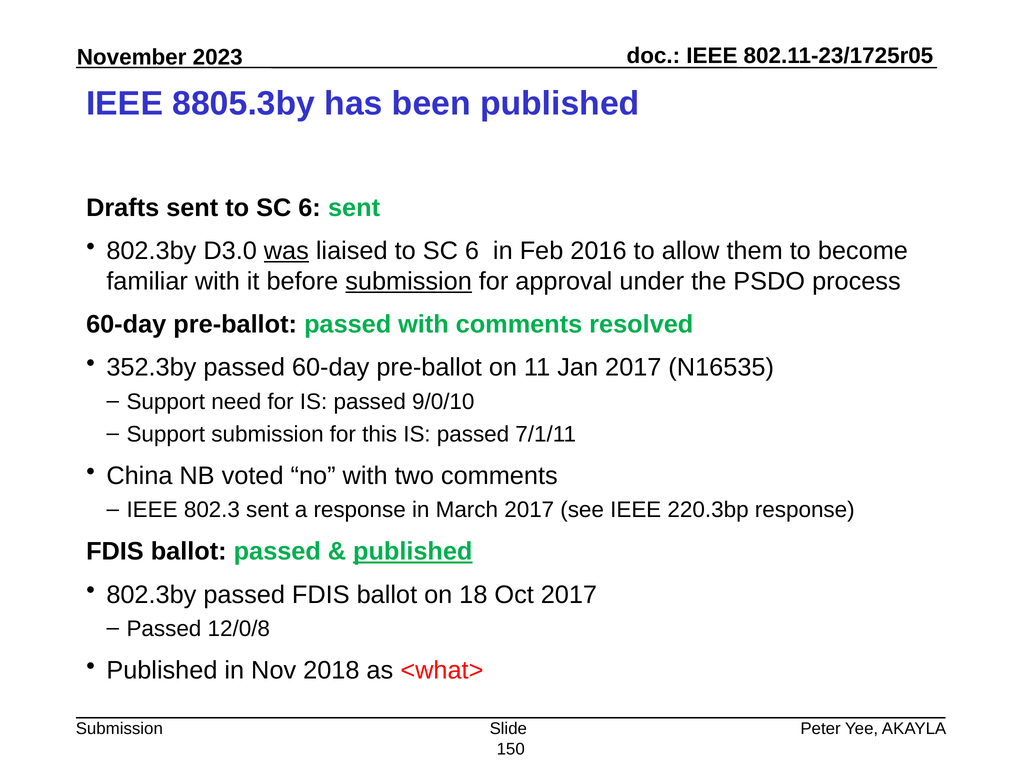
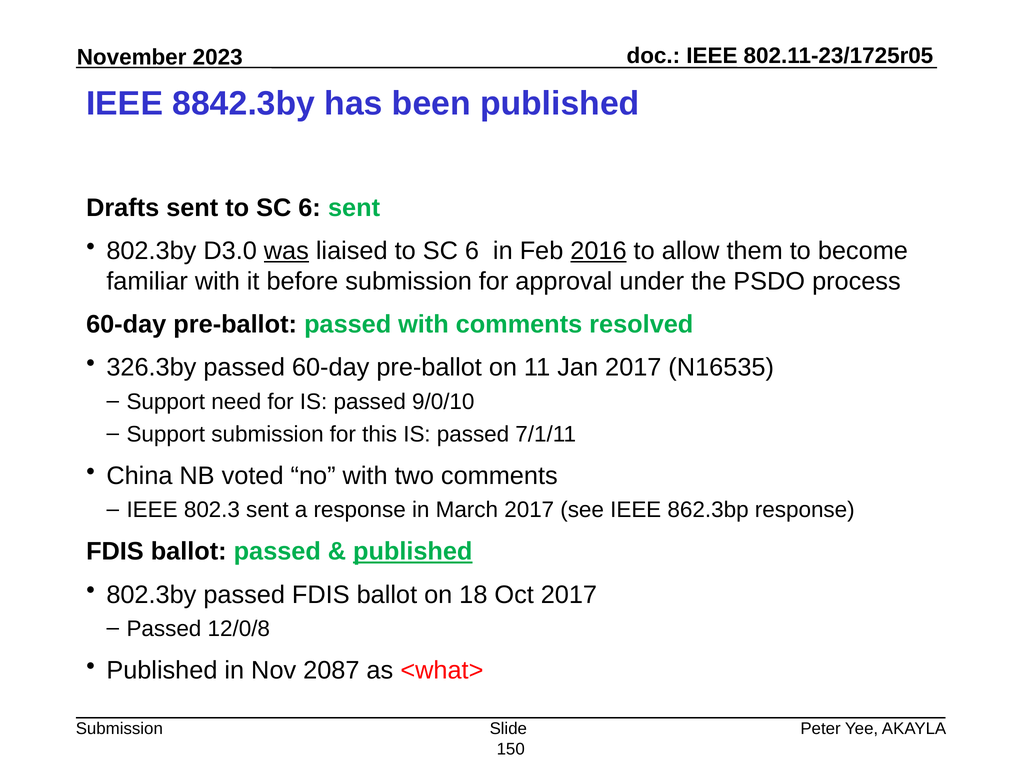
8805.3by: 8805.3by -> 8842.3by (244, 104)
2016 underline: none -> present (599, 251)
submission underline: present -> none (409, 281)
352.3by: 352.3by -> 326.3by (151, 367)
220.3bp: 220.3bp -> 862.3bp (708, 510)
2018: 2018 -> 2087 (331, 670)
